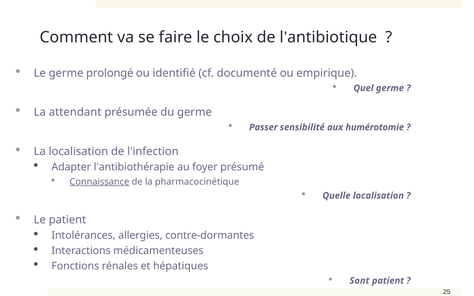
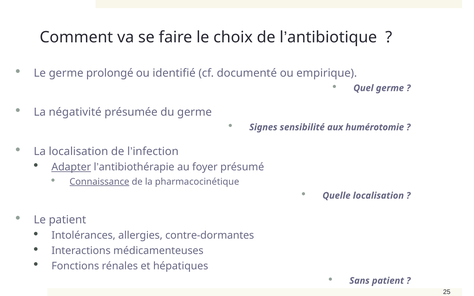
attendant: attendant -> négativité (75, 112)
Passer: Passer -> Signes (263, 127)
Adapter underline: none -> present (71, 167)
Sont: Sont -> Sans (359, 281)
